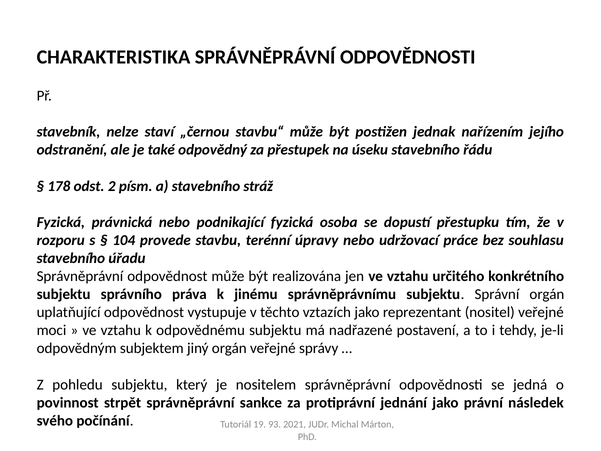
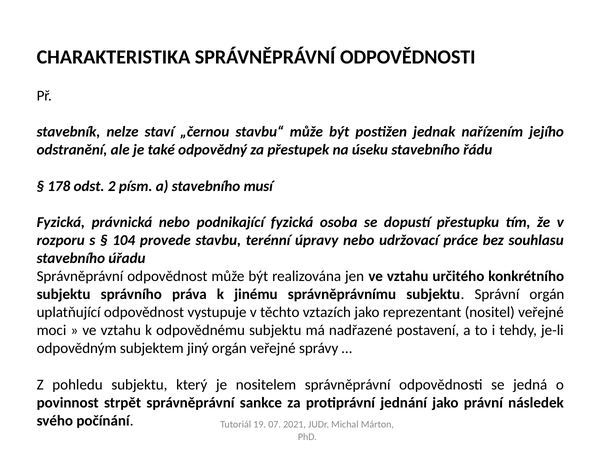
stráž: stráž -> musí (258, 186)
93: 93 -> 07 (275, 424)
